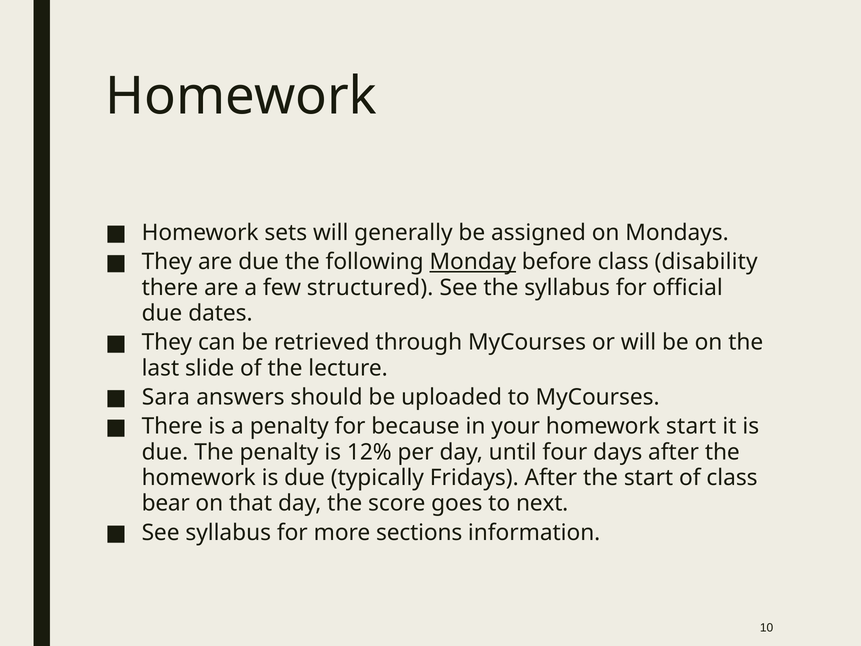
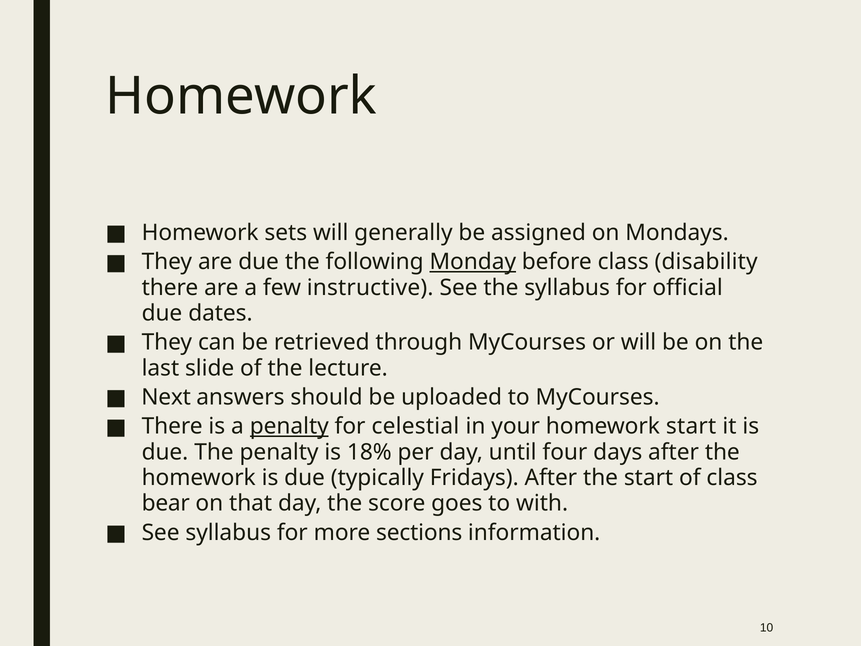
structured: structured -> instructive (370, 287)
Sara: Sara -> Next (166, 397)
penalty underline: none -> present (289, 426)
because: because -> celestial (415, 426)
12%: 12% -> 18% (369, 452)
next: next -> with (542, 503)
